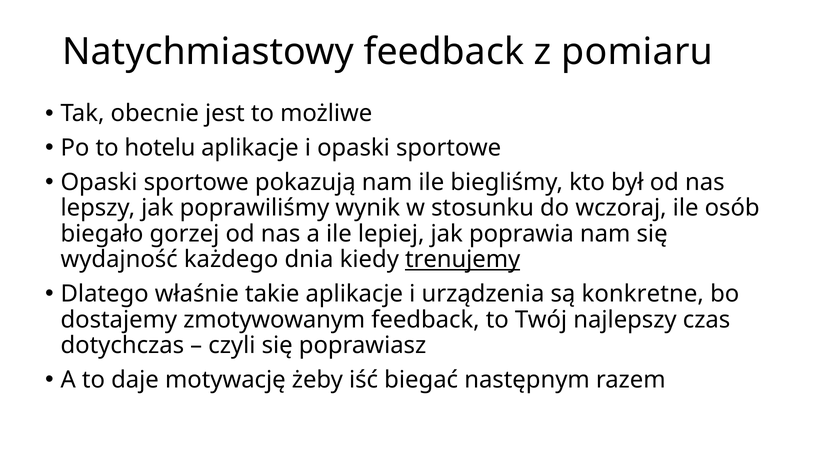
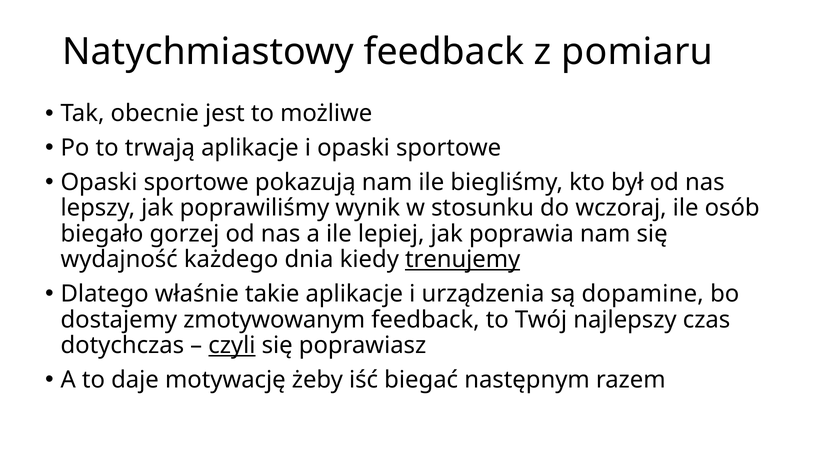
hotelu: hotelu -> trwają (160, 148)
konkretne: konkretne -> dopamine (643, 294)
czyli underline: none -> present (232, 345)
